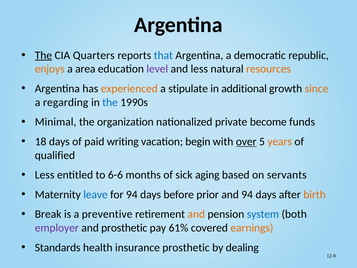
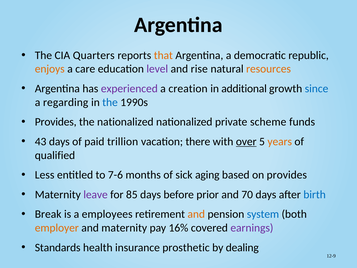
The underline: present -> none (43, 55)
that colour: blue -> orange (163, 55)
area: area -> care (85, 69)
and less: less -> rise (199, 69)
experienced colour: orange -> purple (129, 89)
stipulate: stipulate -> creation (188, 89)
since colour: orange -> blue (317, 89)
Minimal: Minimal -> Provides (56, 122)
the organization: organization -> nationalized (125, 122)
become: become -> scheme (268, 122)
18: 18 -> 43 (41, 141)
writing: writing -> trillion (123, 141)
begin: begin -> there (198, 141)
6-6: 6-6 -> 7-6 (115, 175)
on servants: servants -> provides (287, 175)
leave colour: blue -> purple (96, 194)
for 94: 94 -> 85 (132, 194)
and 94: 94 -> 70 (247, 194)
birth colour: orange -> blue (315, 194)
preventive: preventive -> employees (107, 214)
employer colour: purple -> orange (57, 228)
and prosthetic: prosthetic -> maternity (124, 228)
61%: 61% -> 16% (178, 228)
earnings colour: orange -> purple (252, 228)
